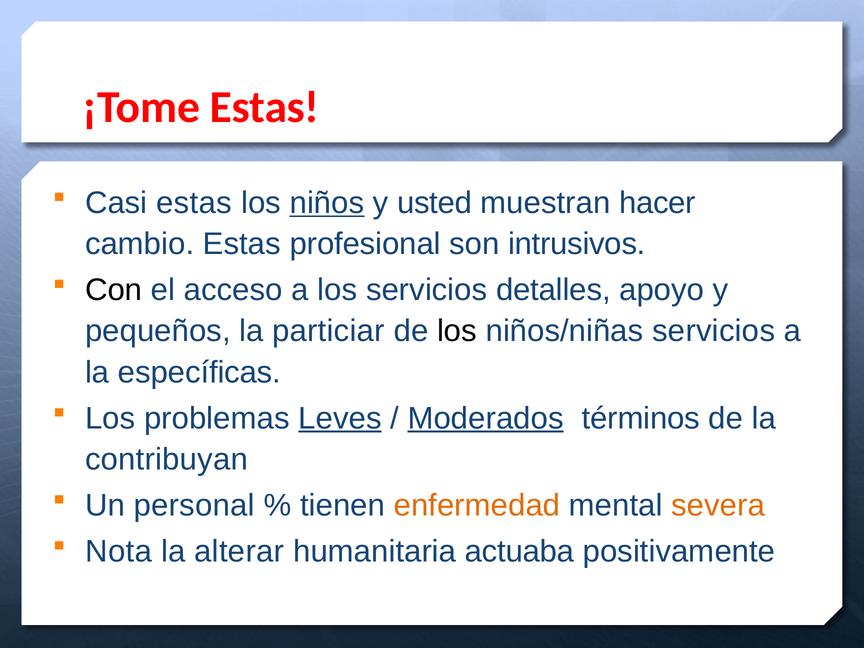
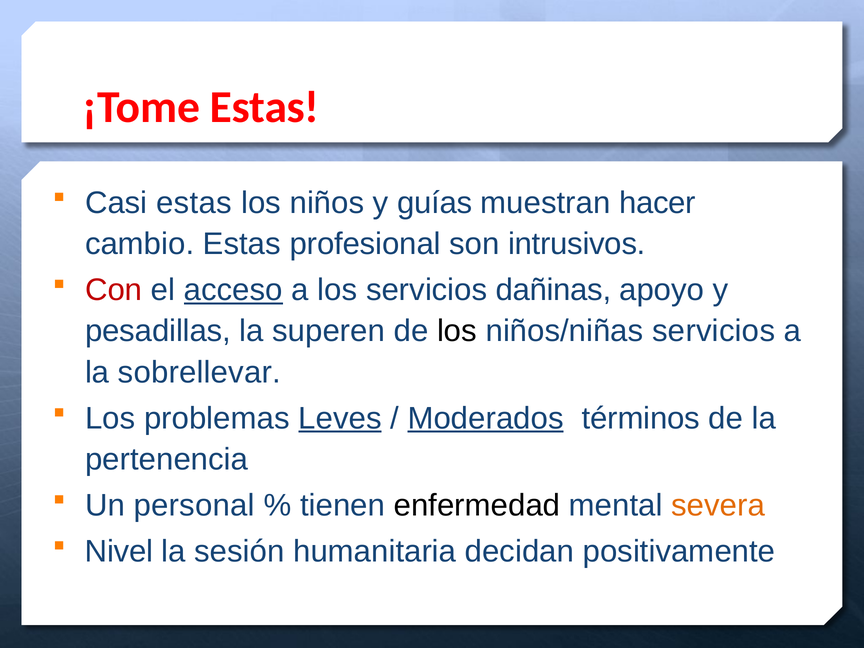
niños underline: present -> none (327, 203)
usted: usted -> guías (435, 203)
Con colour: black -> red (114, 290)
acceso underline: none -> present (233, 290)
detalles: detalles -> dañinas (553, 290)
pequeños: pequeños -> pesadillas (158, 331)
particiar: particiar -> superen (329, 331)
específicas: específicas -> sobrellevar (199, 372)
contribuyan: contribuyan -> pertenencia (167, 459)
enfermedad colour: orange -> black (477, 505)
Nota: Nota -> Nivel (119, 551)
alterar: alterar -> sesión (239, 551)
actuaba: actuaba -> decidan (519, 551)
